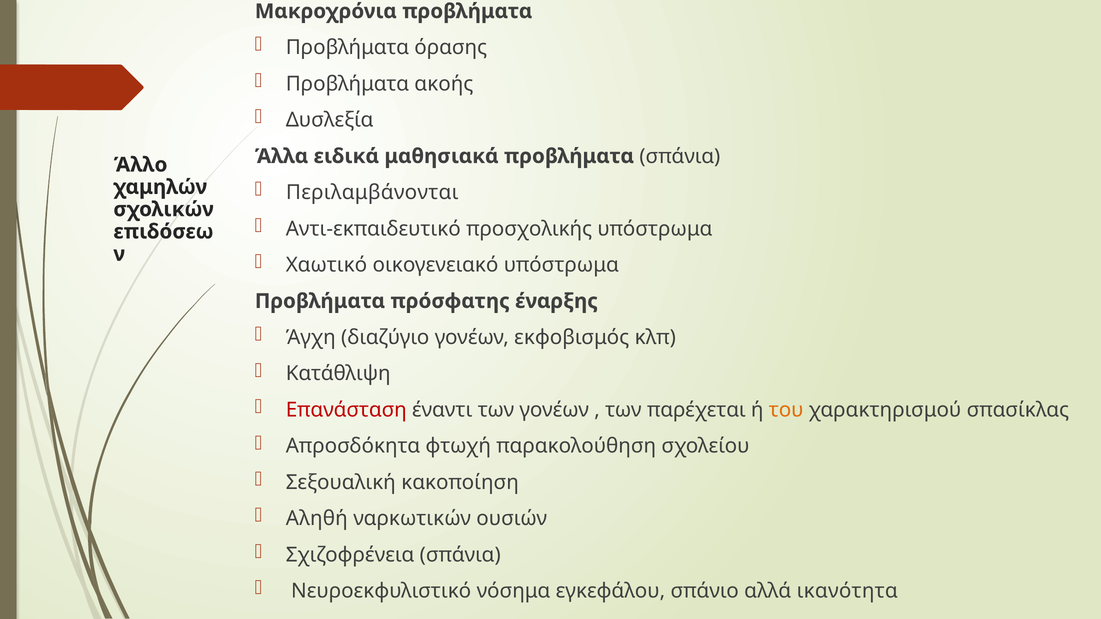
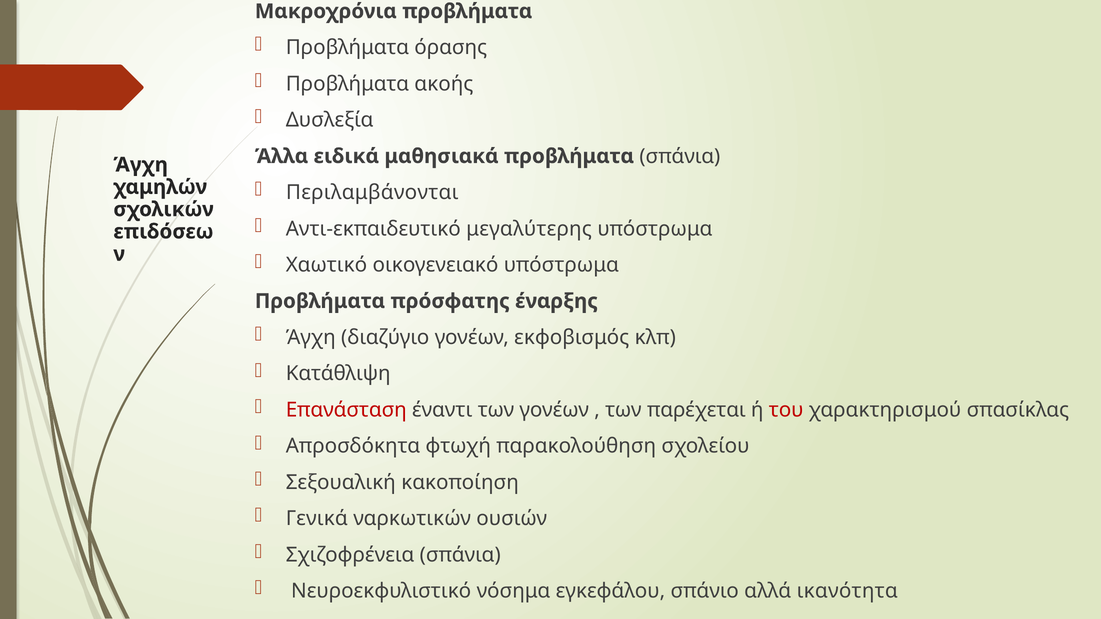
Άλλο: Άλλο -> Άγχη (141, 165)
προσχολικής: προσχολικής -> μεγαλύτερης (529, 229)
του colour: orange -> red (786, 410)
Αληθή: Αληθή -> Γενικά (317, 519)
